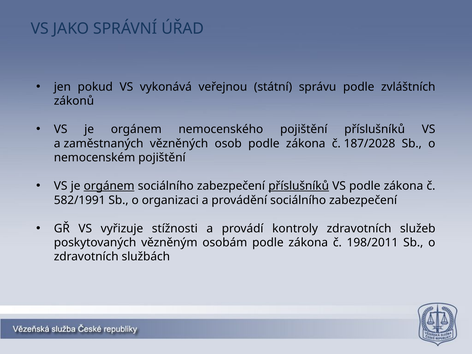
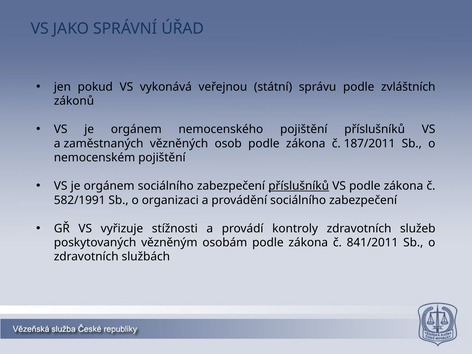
187/2028: 187/2028 -> 187/2011 (370, 143)
orgánem underline: present -> none (109, 186)
198/2011: 198/2011 -> 841/2011 (373, 243)
